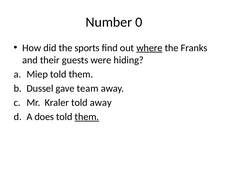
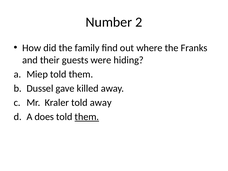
0: 0 -> 2 (139, 22)
sports: sports -> family (87, 48)
where underline: present -> none (149, 48)
team: team -> killed (88, 88)
